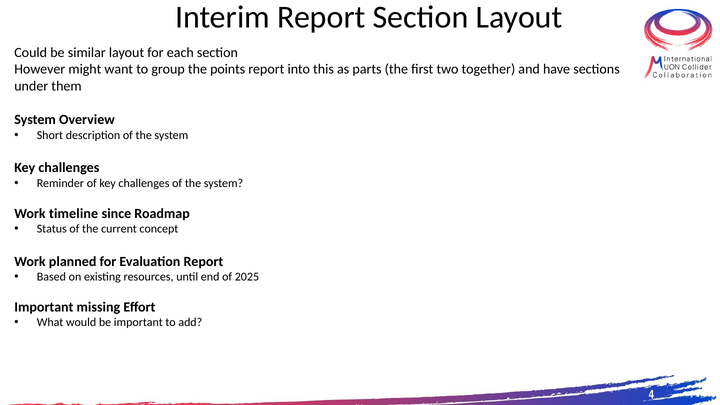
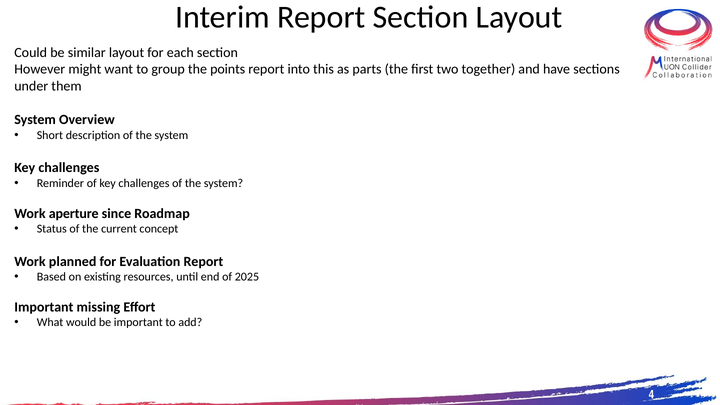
timeline: timeline -> aperture (74, 213)
